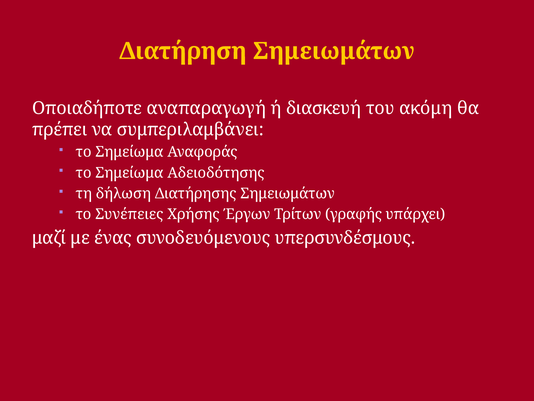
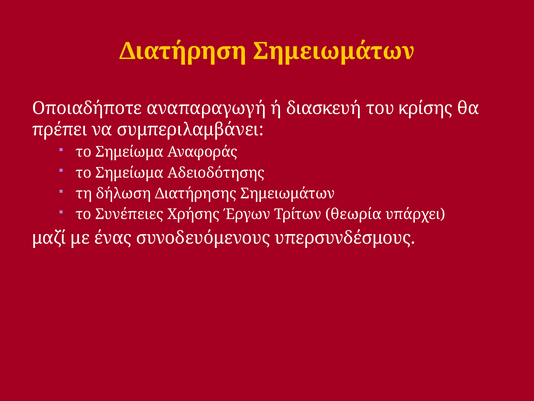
ακόμη: ακόμη -> κρίσης (426, 108)
γραφής: γραφής -> θεωρία (353, 214)
